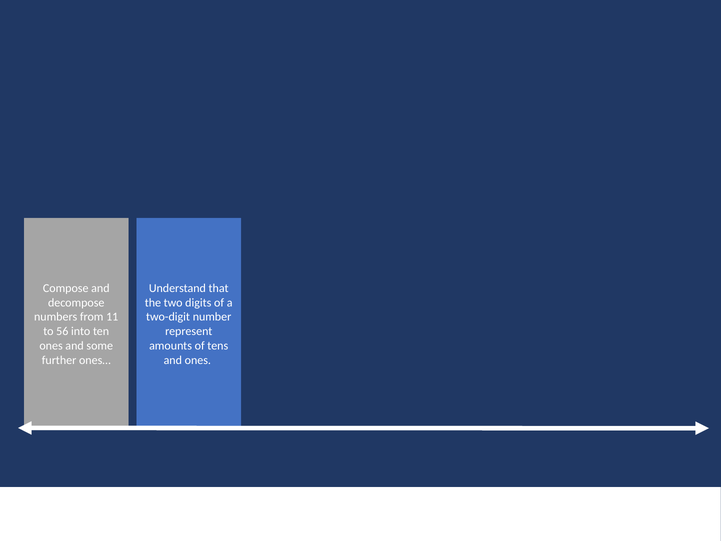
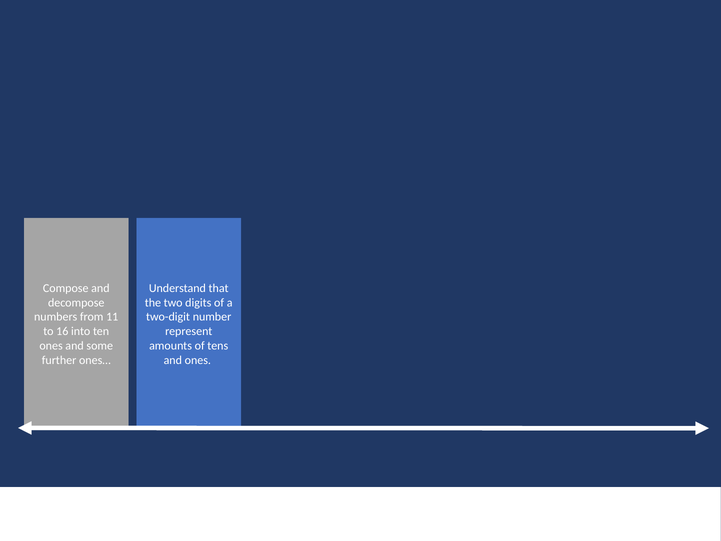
56: 56 -> 16 (62, 331)
